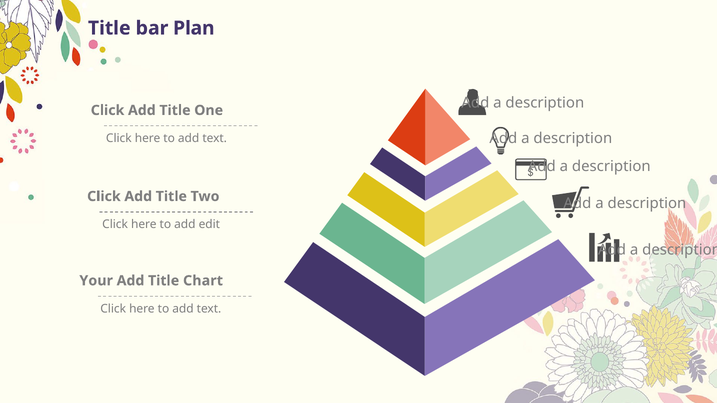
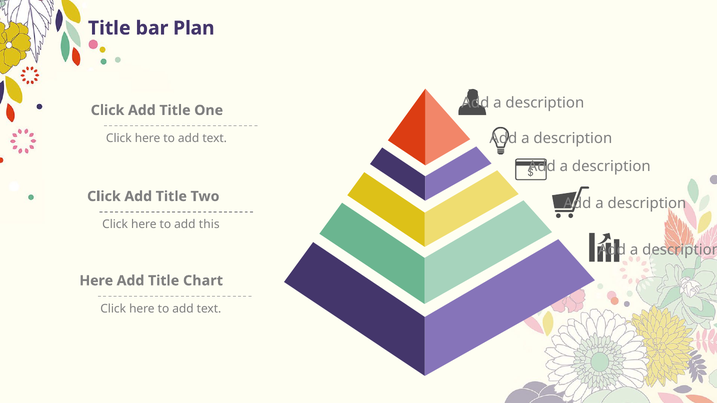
edit: edit -> this (209, 225)
Your: Your -> Here (96, 281)
